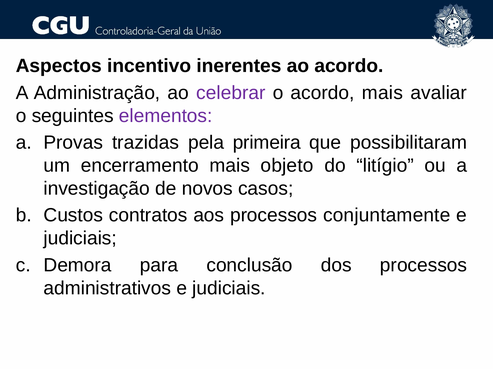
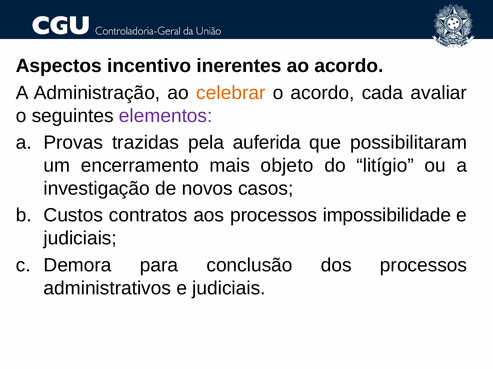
celebrar colour: purple -> orange (231, 93)
acordo mais: mais -> cada (383, 93)
primeira: primeira -> auferida (267, 143)
conjuntamente: conjuntamente -> impossibilidade (387, 216)
